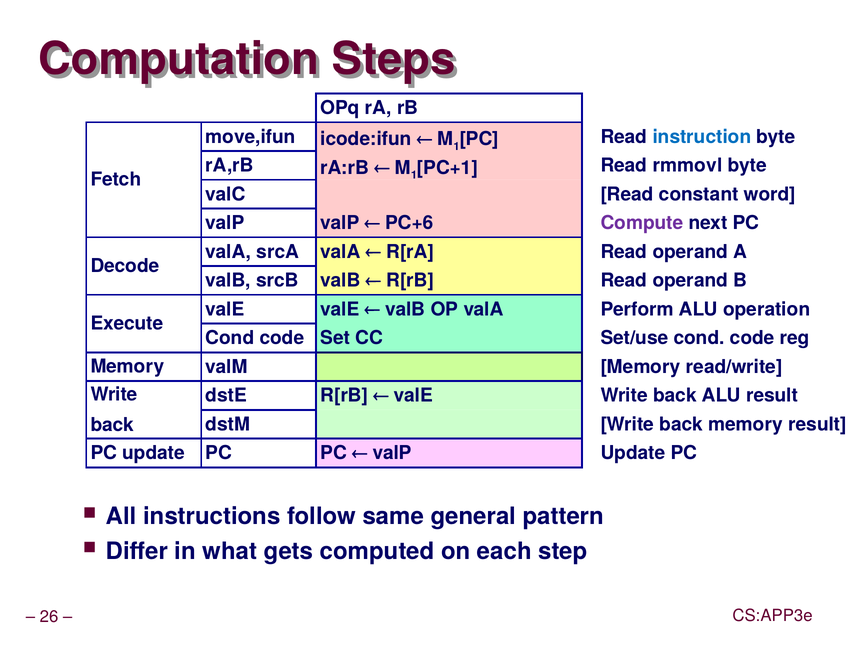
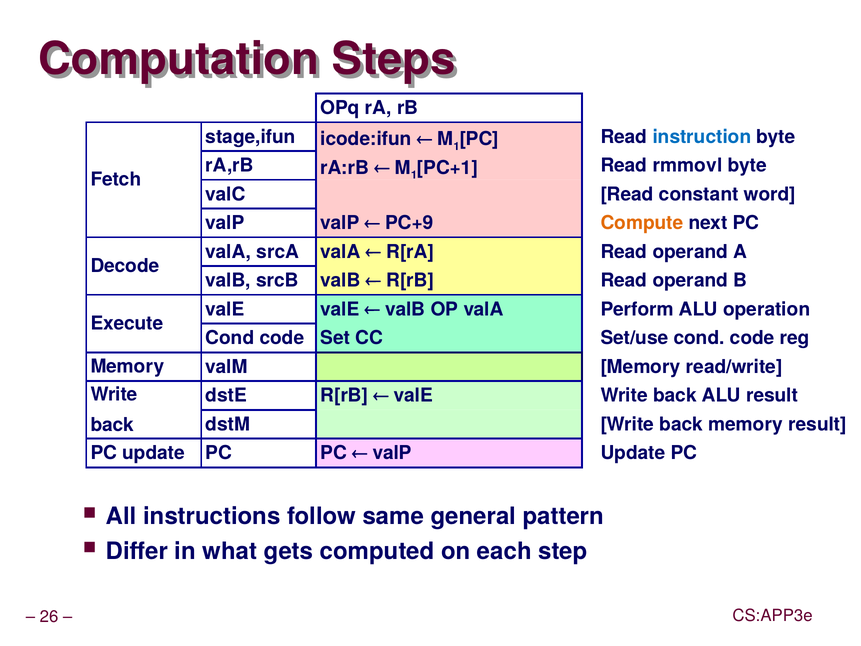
move,ifun: move,ifun -> stage,ifun (251, 137)
PC+6: PC+6 -> PC+9 (409, 223)
Compute colour: purple -> orange (642, 223)
